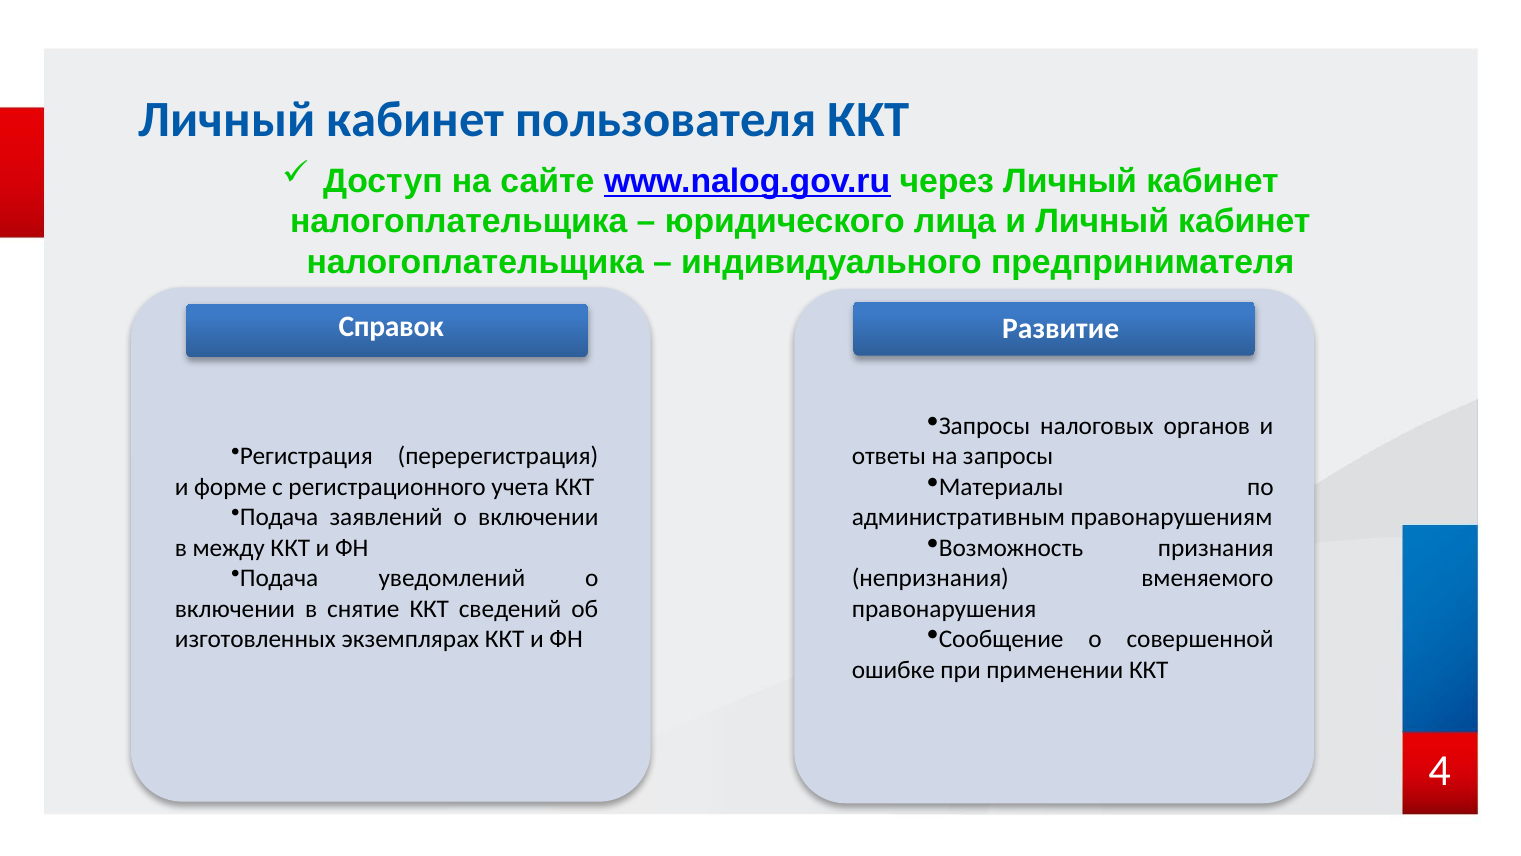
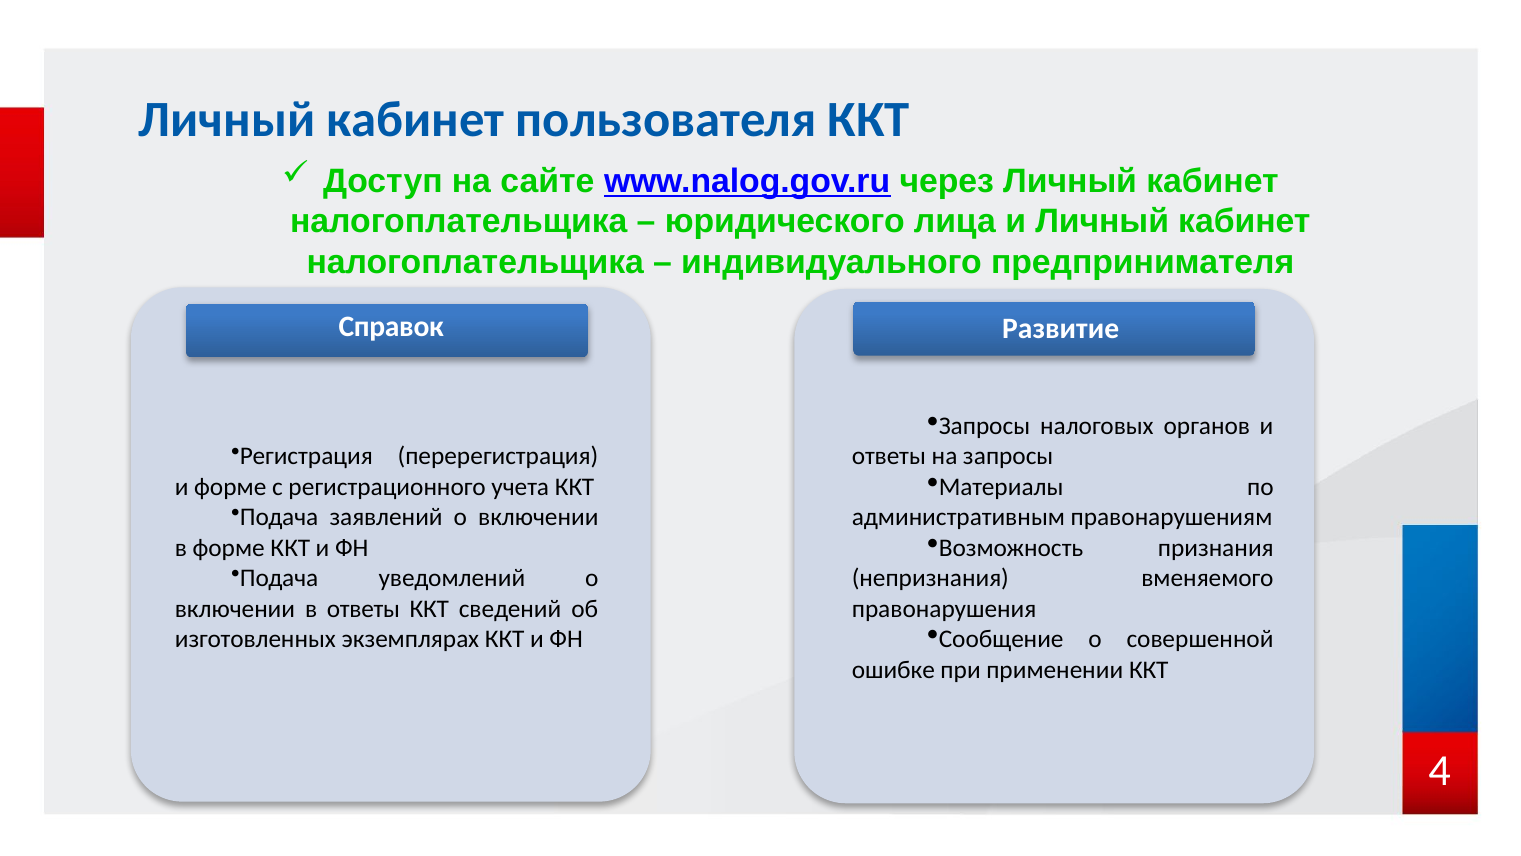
в между: между -> форме (229, 548)
в снятие: снятие -> ответы (363, 608)
